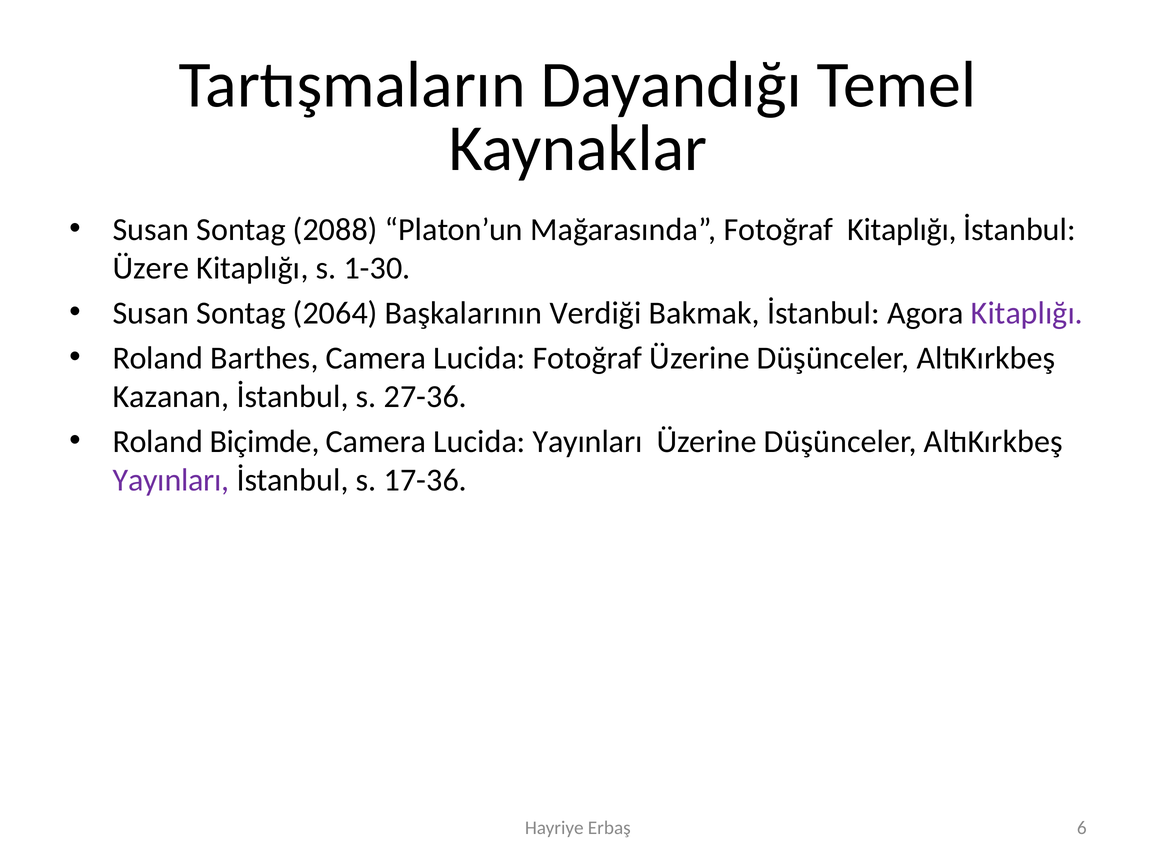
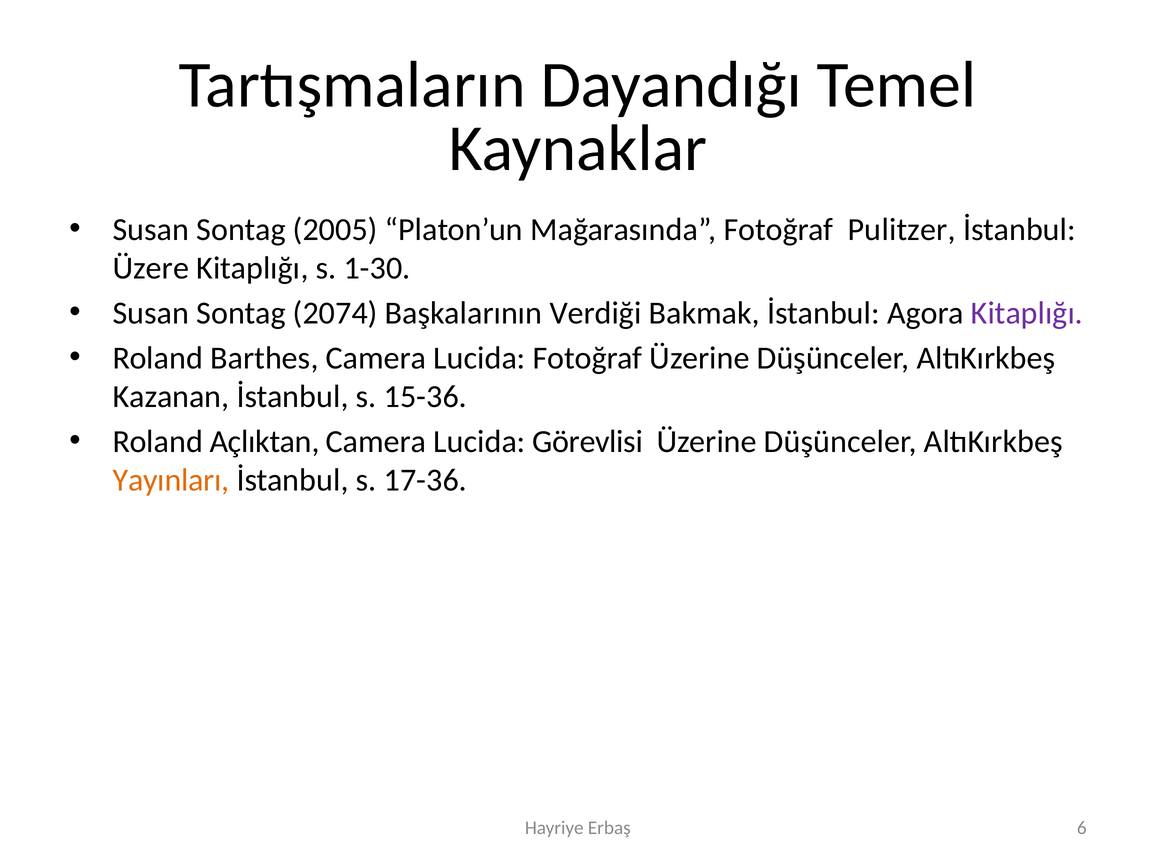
2088: 2088 -> 2005 (335, 230)
Fotoğraf Kitaplığı: Kitaplığı -> Pulitzer (902, 230)
2064: 2064 -> 2074 (335, 313)
27-36: 27-36 -> 15-36 (425, 397)
Biçimde: Biçimde -> Açlıktan (265, 442)
Lucida Yayınları: Yayınları -> Görevlisi (588, 442)
Yayınları colour: purple -> orange (171, 480)
